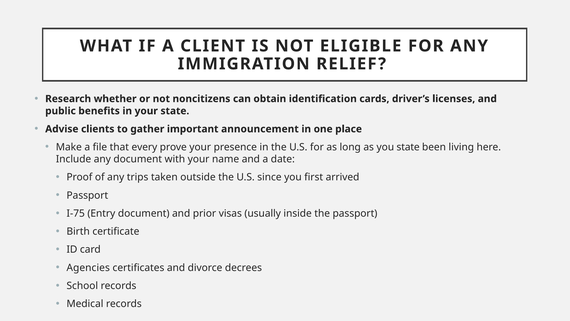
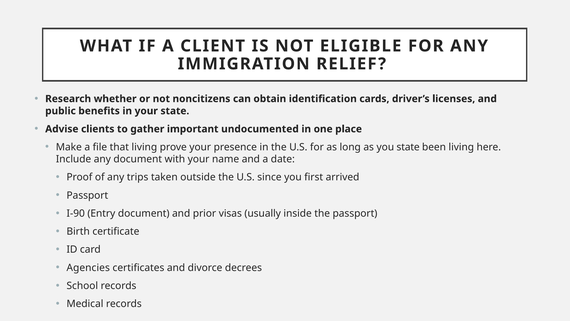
announcement: announcement -> undocumented (260, 129)
that every: every -> living (144, 147)
I-75: I-75 -> I-90 (76, 213)
